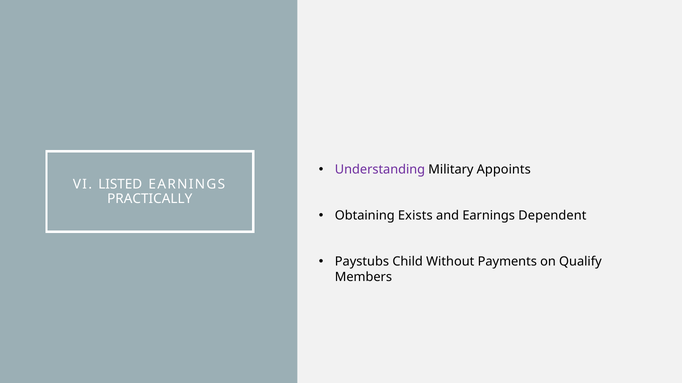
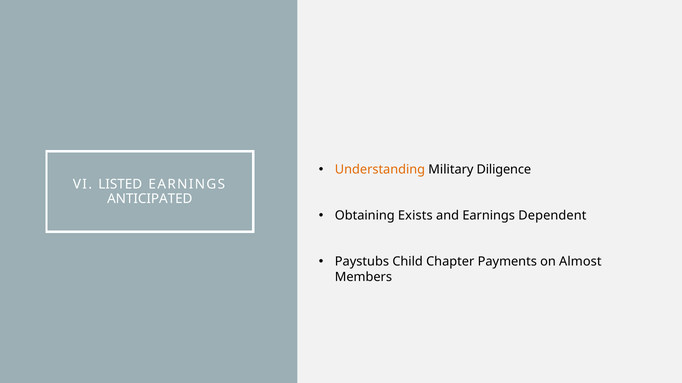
Understanding colour: purple -> orange (380, 170)
Appoints: Appoints -> Diligence (504, 170)
PRACTICALLY: PRACTICALLY -> ANTICIPATED (150, 199)
Without: Without -> Chapter (450, 262)
Qualify: Qualify -> Almost (580, 262)
